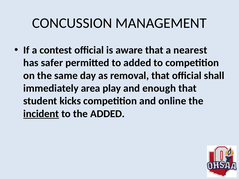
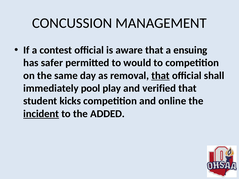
nearest: nearest -> ensuing (190, 50)
to added: added -> would (137, 63)
that underline: none -> present (161, 76)
area: area -> pool (91, 88)
enough: enough -> verified (159, 88)
